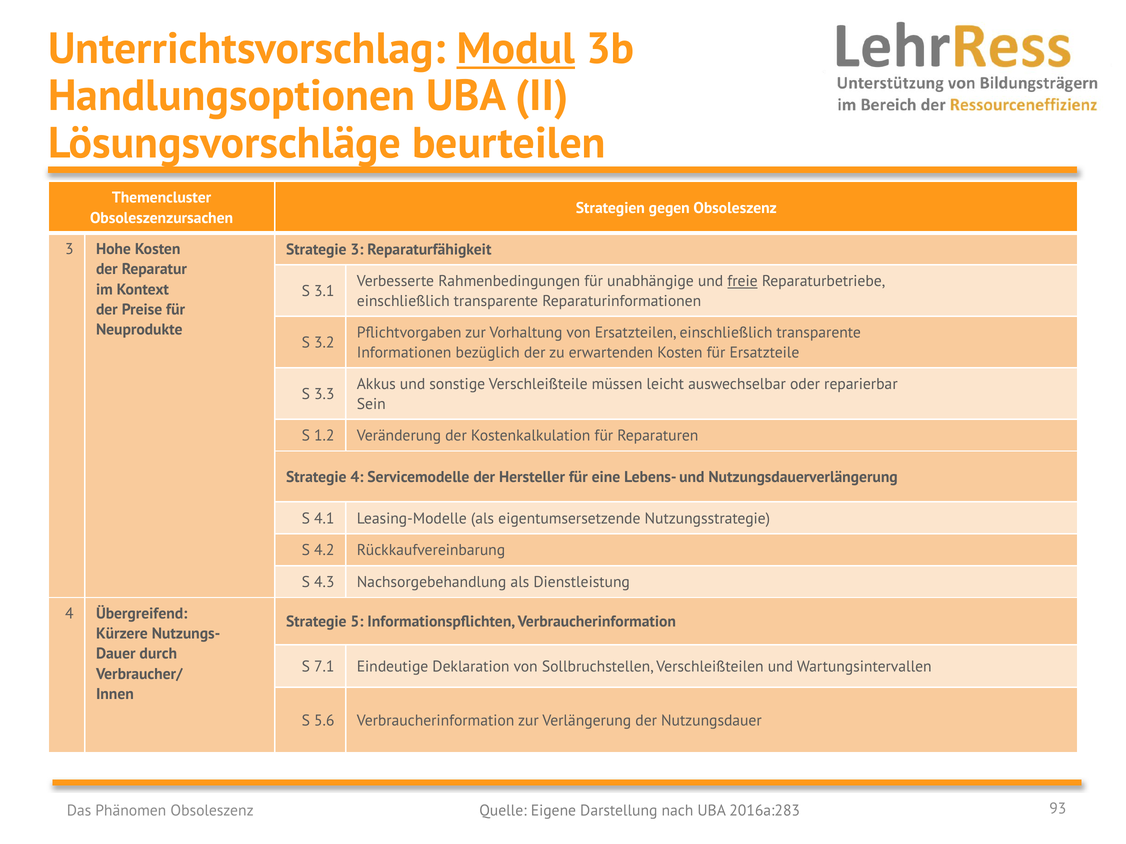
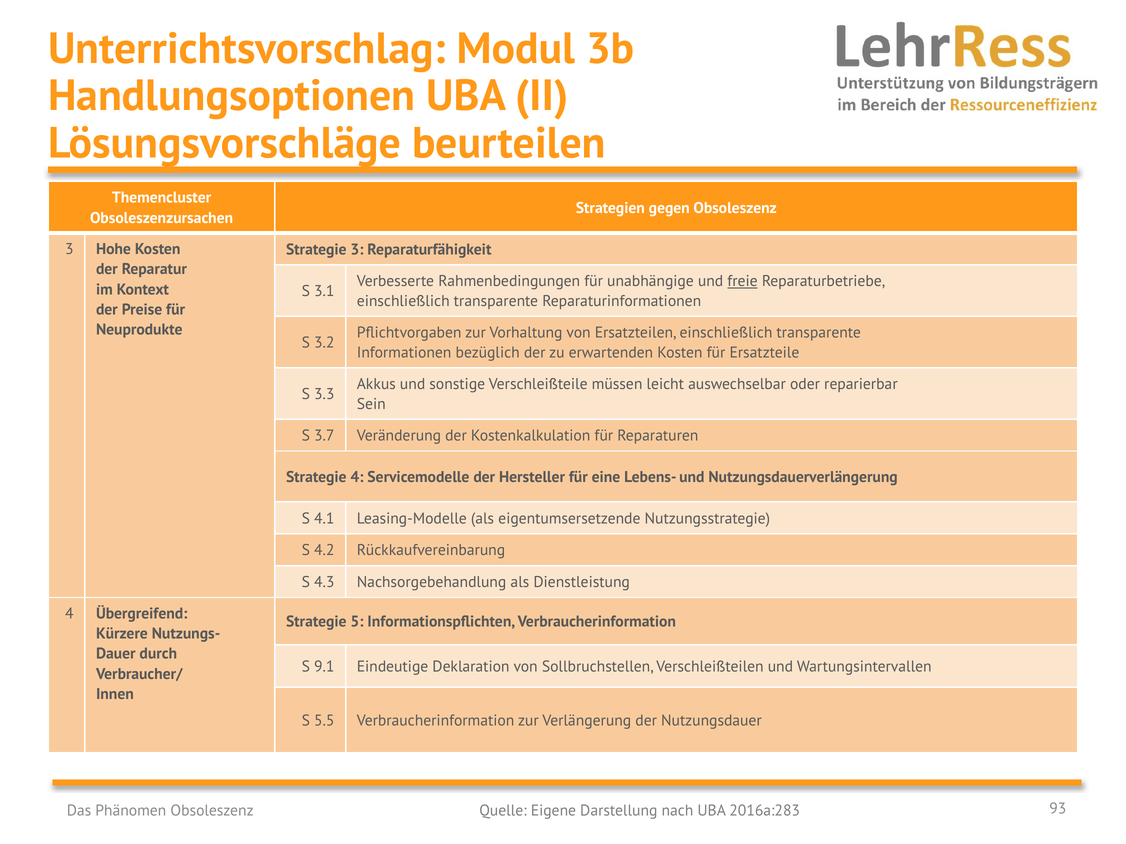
Modul underline: present -> none (516, 49)
1.2: 1.2 -> 3.7 (324, 436)
7.1: 7.1 -> 9.1 (324, 667)
5.6: 5.6 -> 5.5 (324, 721)
